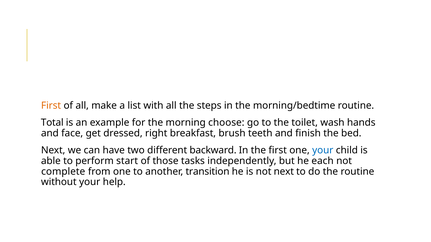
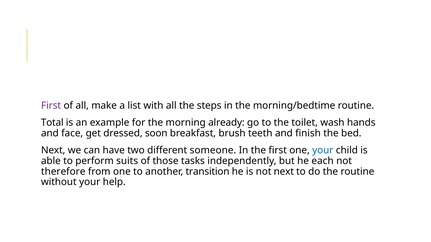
First colour: orange -> purple (51, 106)
choose: choose -> already (226, 123)
right: right -> soon (156, 133)
backward: backward -> someone (213, 150)
start: start -> suits (127, 161)
complete: complete -> therefore (63, 172)
